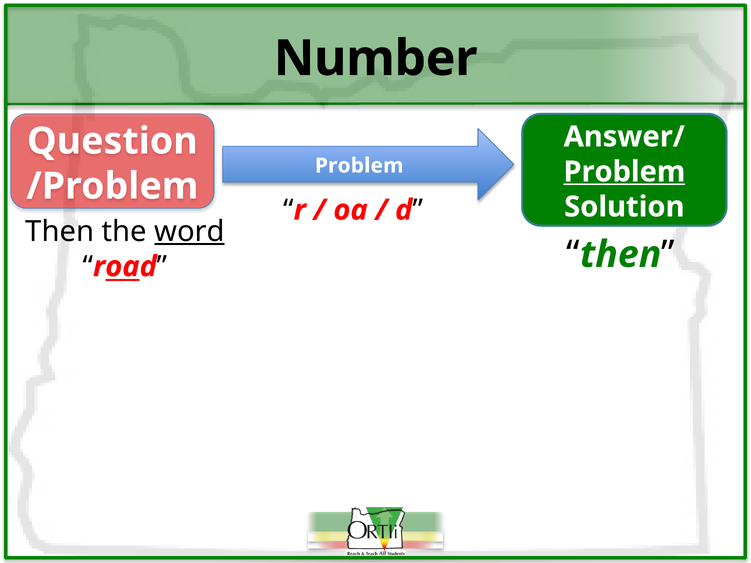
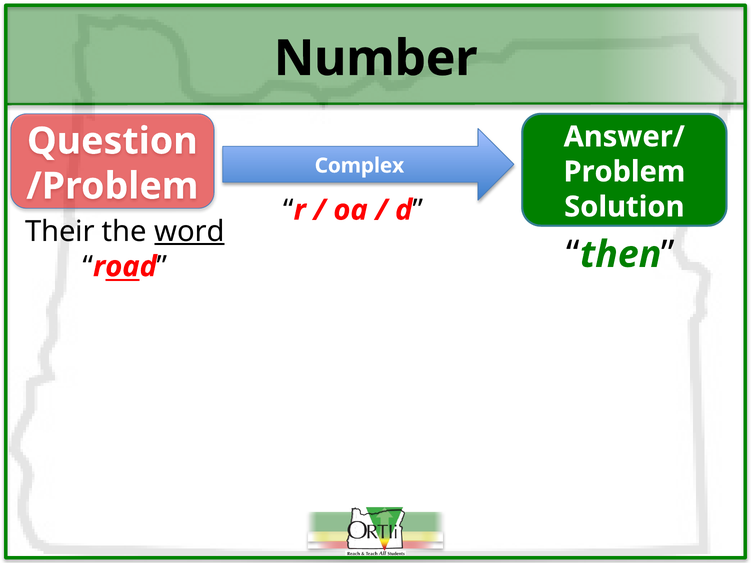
Problem: Problem -> Complex (359, 166)
Problem underline: present -> none (624, 172)
Then: Then -> Their (60, 232)
